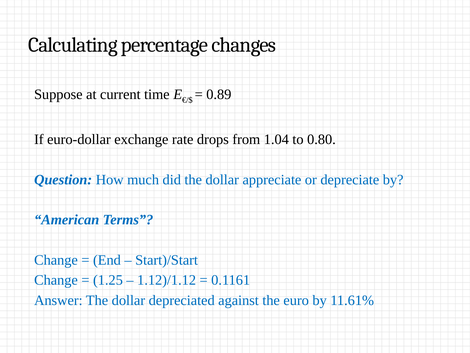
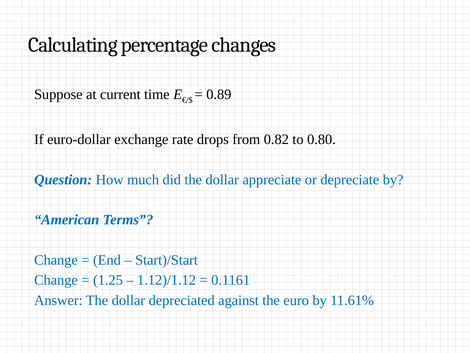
1.04: 1.04 -> 0.82 (276, 139)
